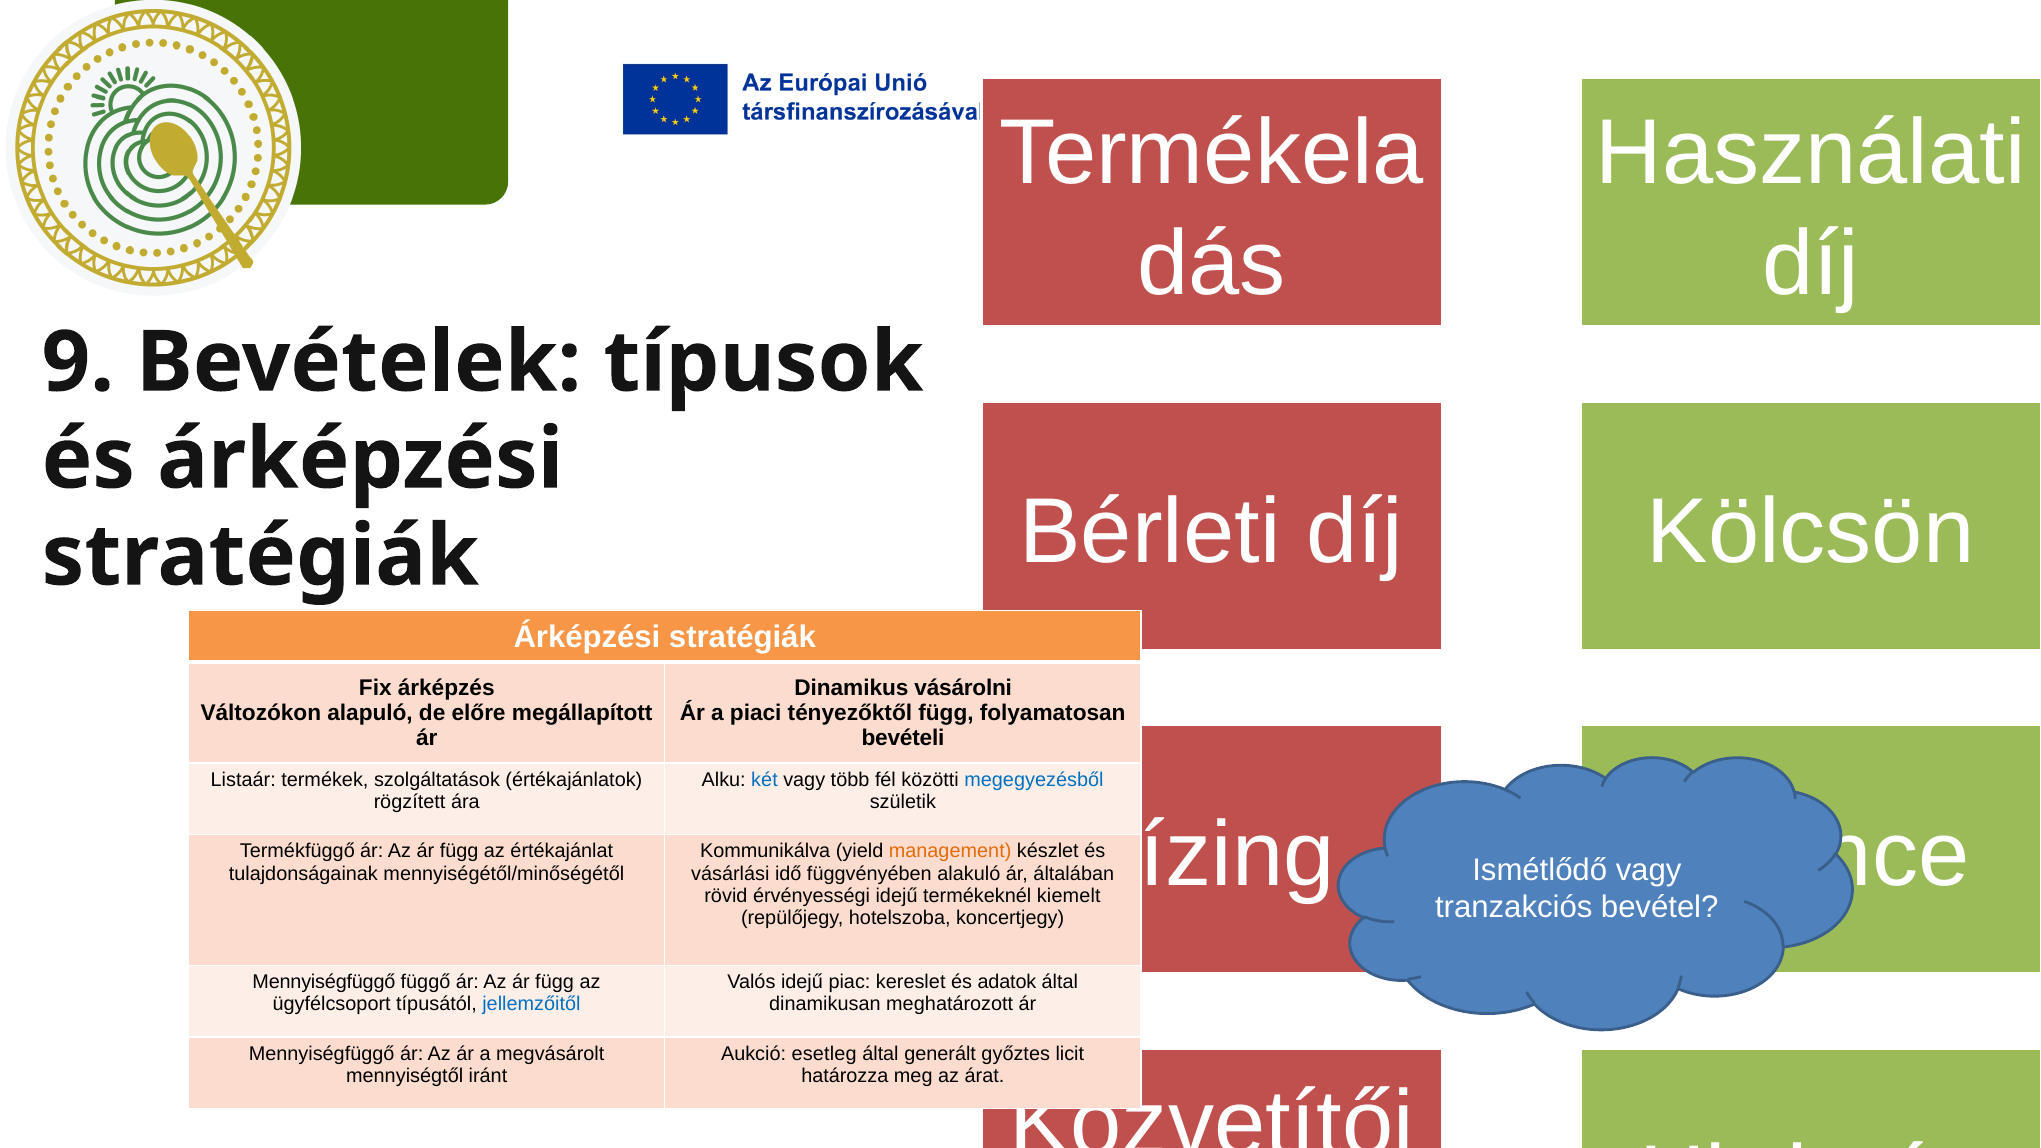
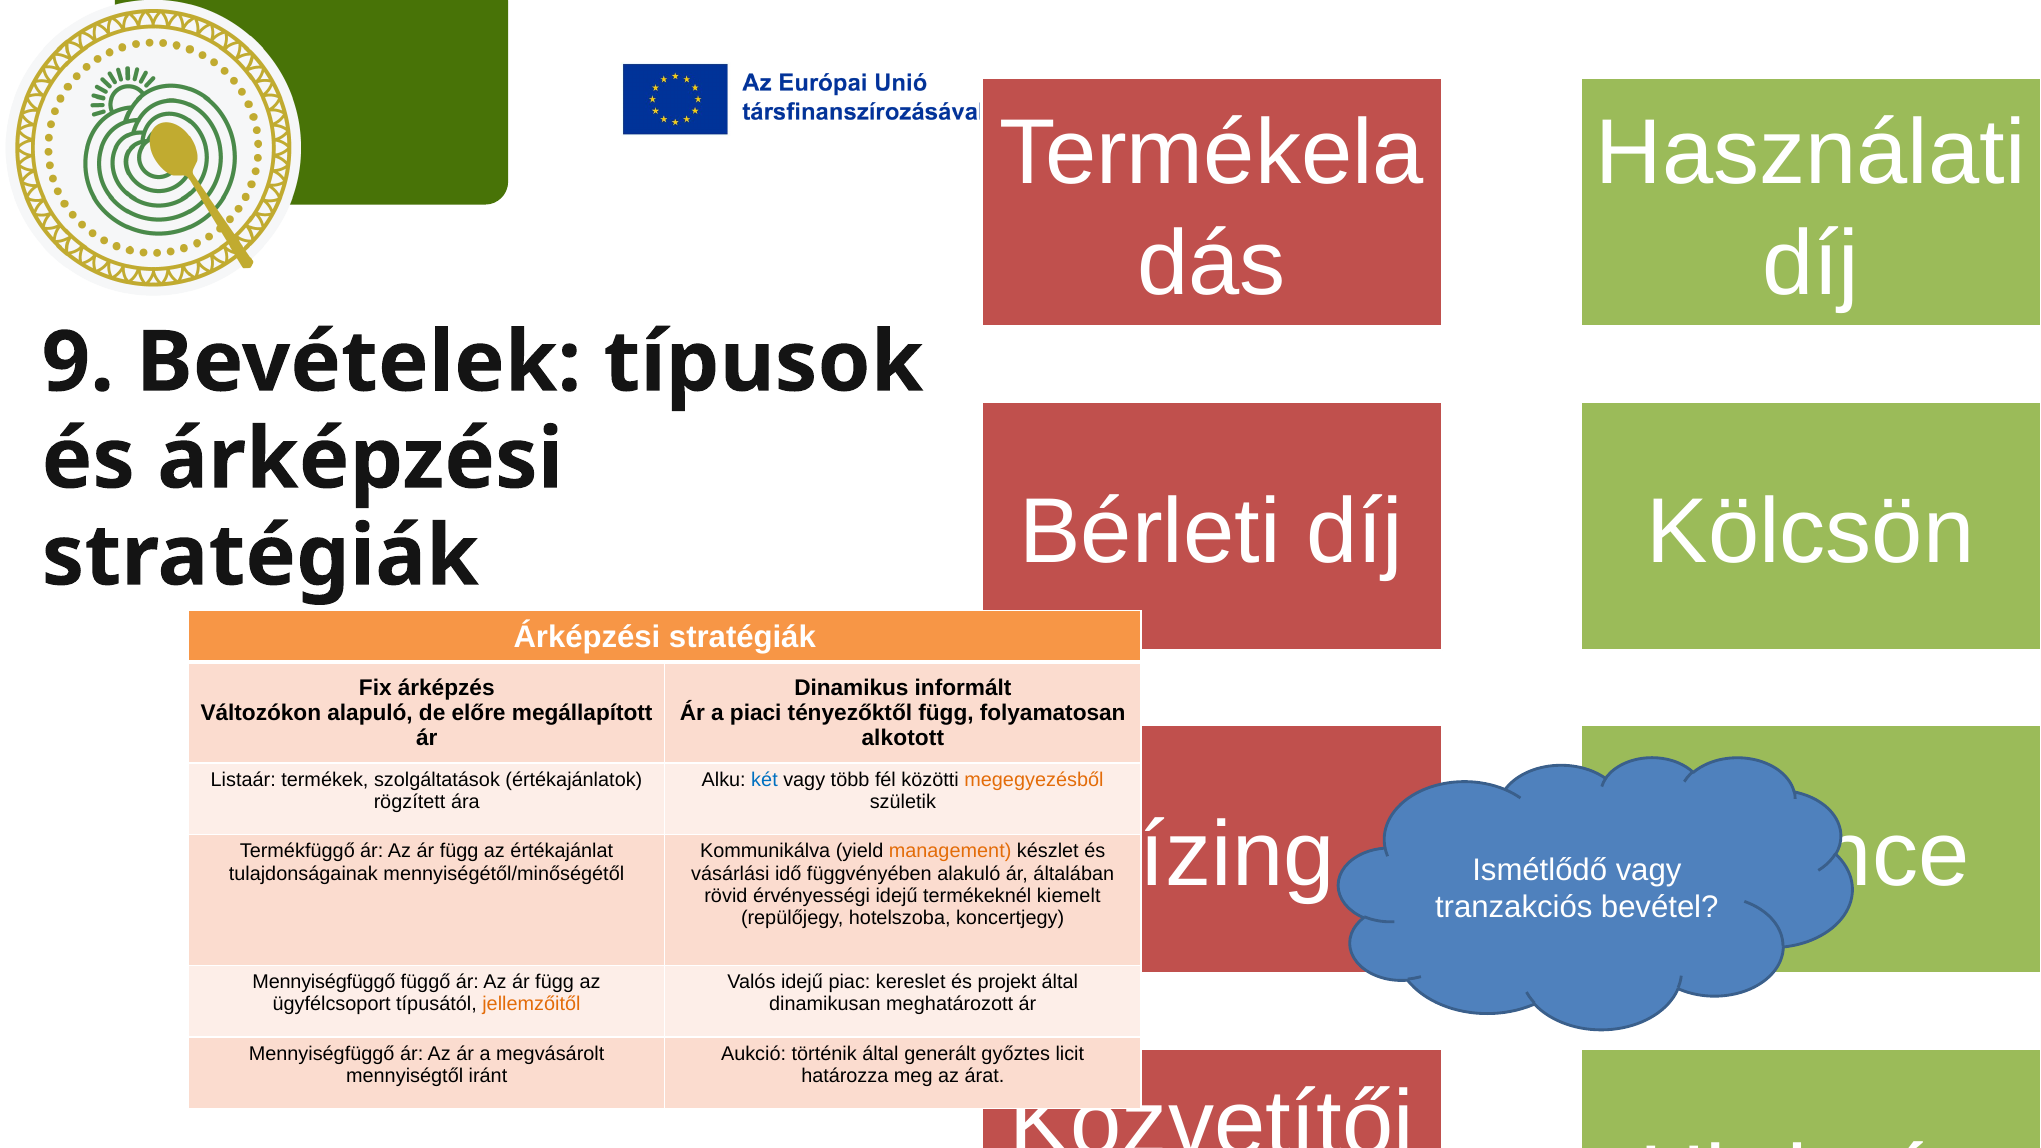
vásárolni: vásárolni -> informált (963, 688)
bevételi: bevételi -> alkotott (903, 738)
megegyezésből colour: blue -> orange (1034, 780)
adatok: adatok -> projekt (1007, 982)
jellemzőitől colour: blue -> orange (531, 1004)
esetleg: esetleg -> történik (824, 1054)
